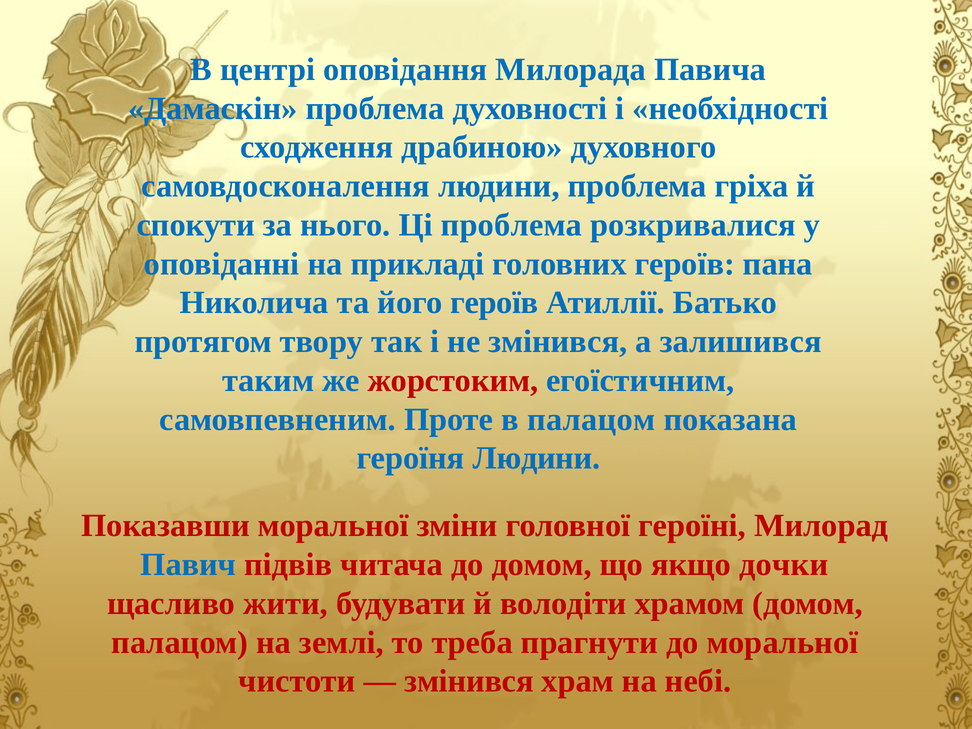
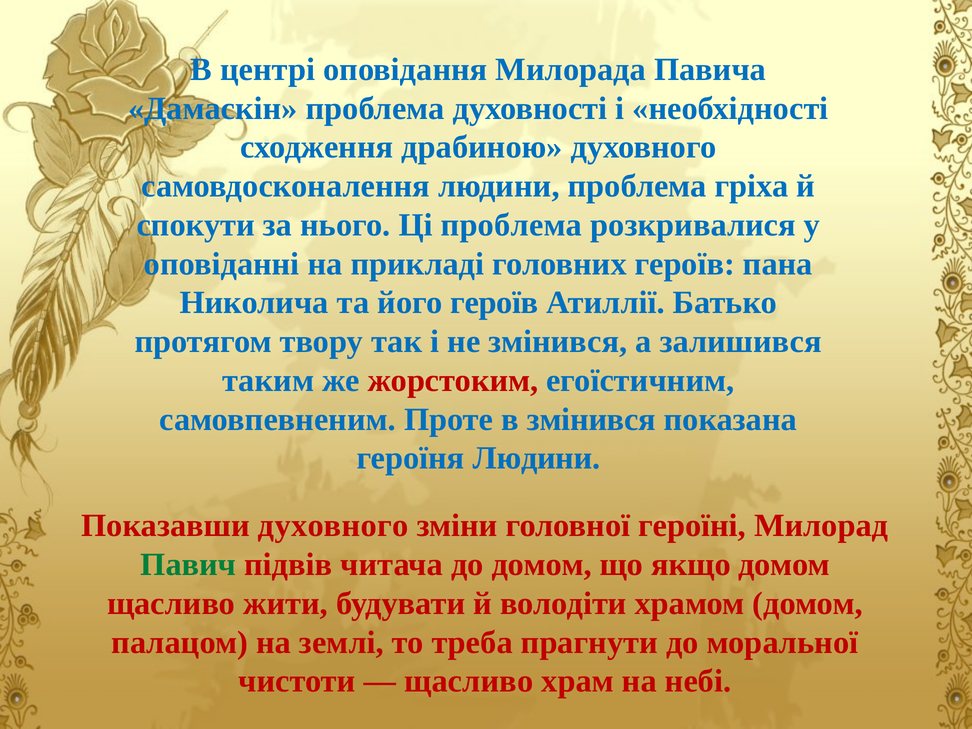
в палацом: палацом -> змінився (591, 419)
Показавши моральної: моральної -> духовного (333, 526)
Павич colour: blue -> green (188, 565)
якщо дочки: дочки -> домом (784, 565)
змінився: змінився -> щасливо (469, 681)
